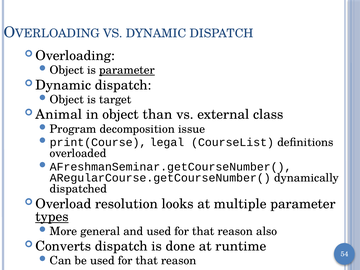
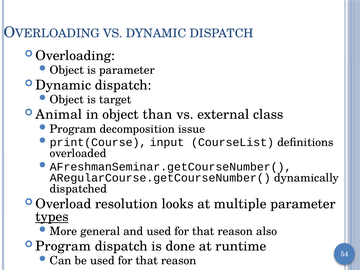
parameter underline: present -> none (127, 70)
legal: legal -> input (167, 142)
Converts: Converts -> Program (63, 246)
